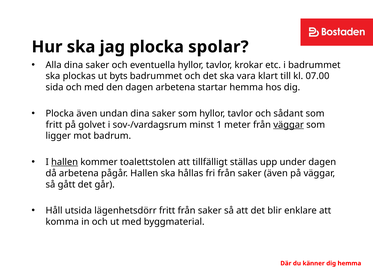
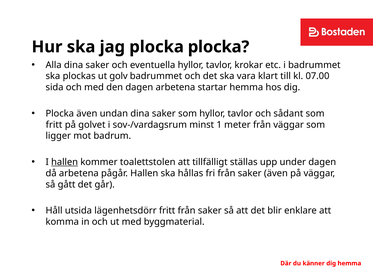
plocka spolar: spolar -> plocka (219, 47)
byts: byts -> golv (119, 76)
väggar underline: present -> none (289, 125)
